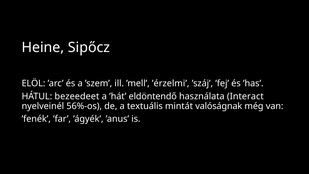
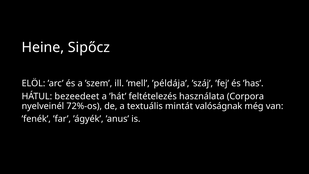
’érzelmi: ’érzelmi -> ’példája (171, 83)
eldöntendő: eldöntendő -> feltételezés (153, 96)
Interact: Interact -> Corpora (245, 96)
56%-os: 56%-os -> 72%-os (84, 106)
